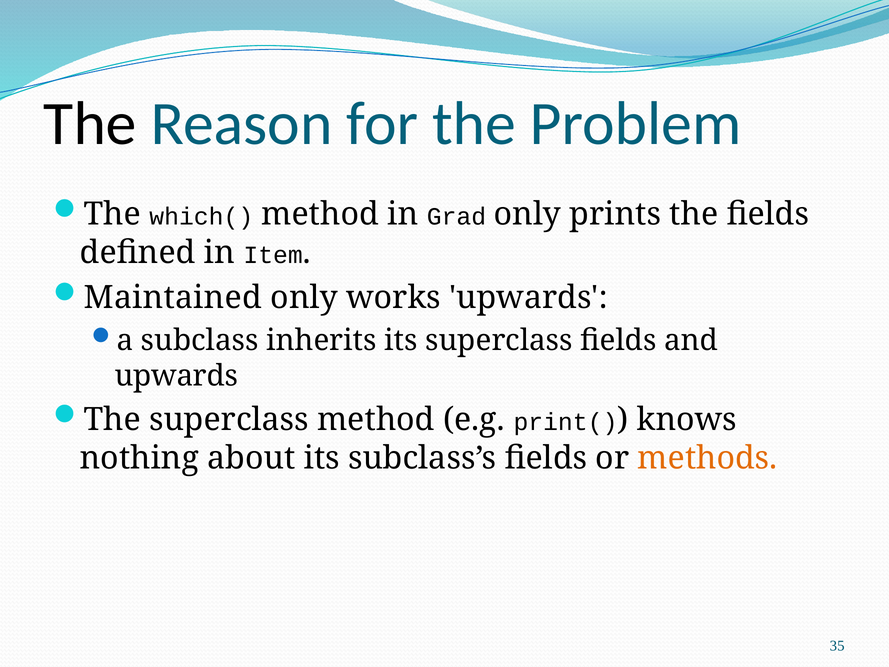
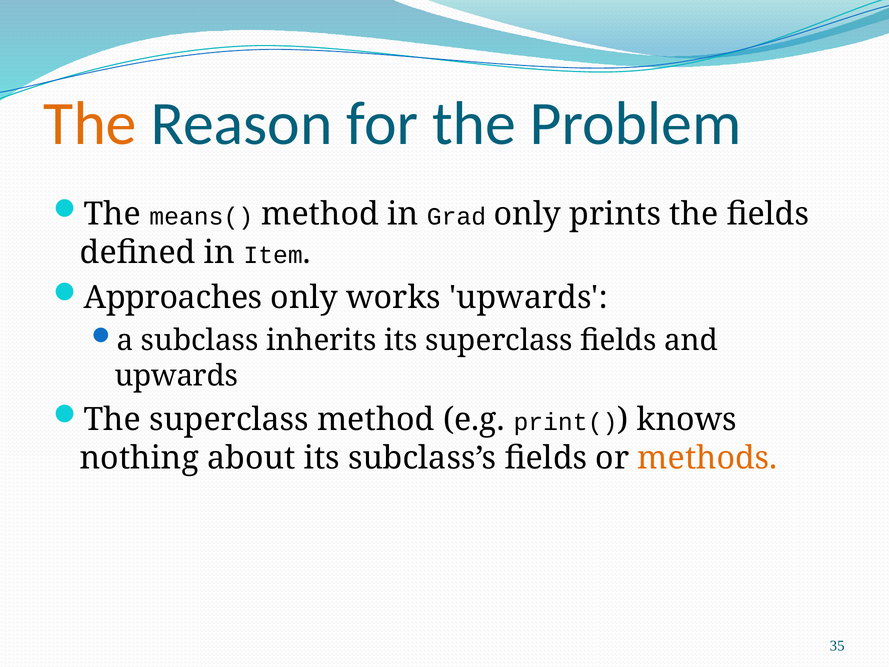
The colour: black -> orange (90, 124)
which(: which( -> means( (201, 216)
Maintained: Maintained -> Approaches (173, 297)
